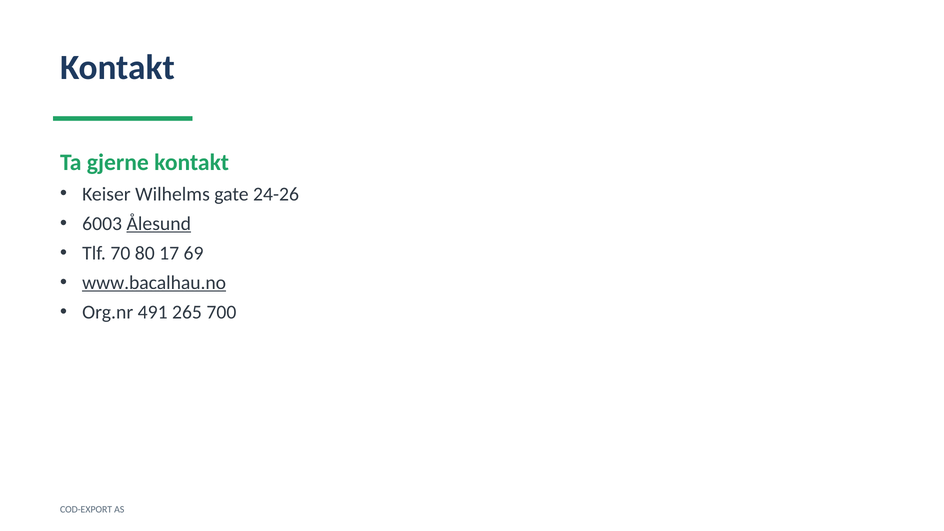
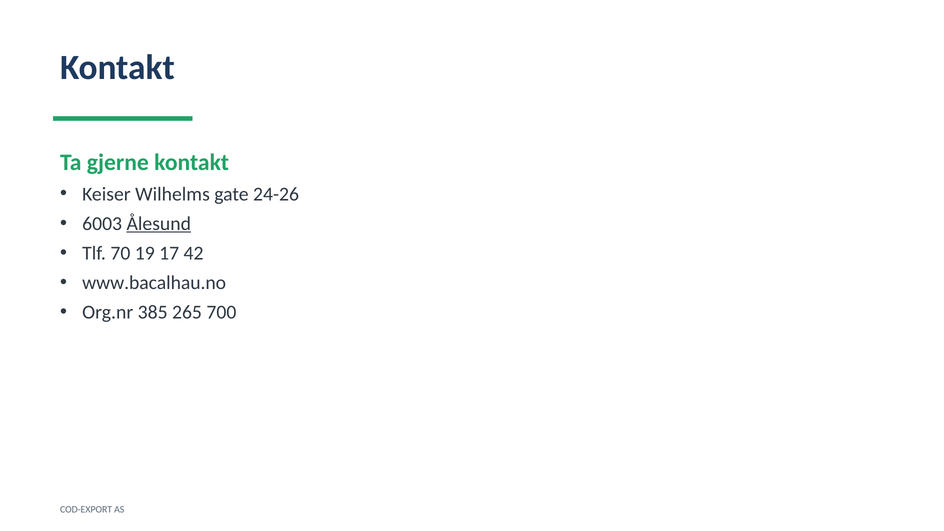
80: 80 -> 19 (145, 253)
69: 69 -> 42 (194, 253)
www.bacalhau.no underline: present -> none (154, 283)
491: 491 -> 385 (153, 312)
